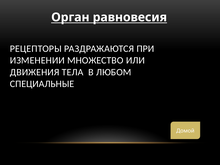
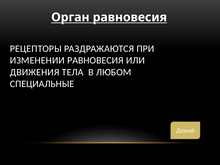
ИЗМЕНЕНИИ МНОЖЕСТВО: МНОЖЕСТВО -> РАВНОВЕСИЯ (95, 60)
